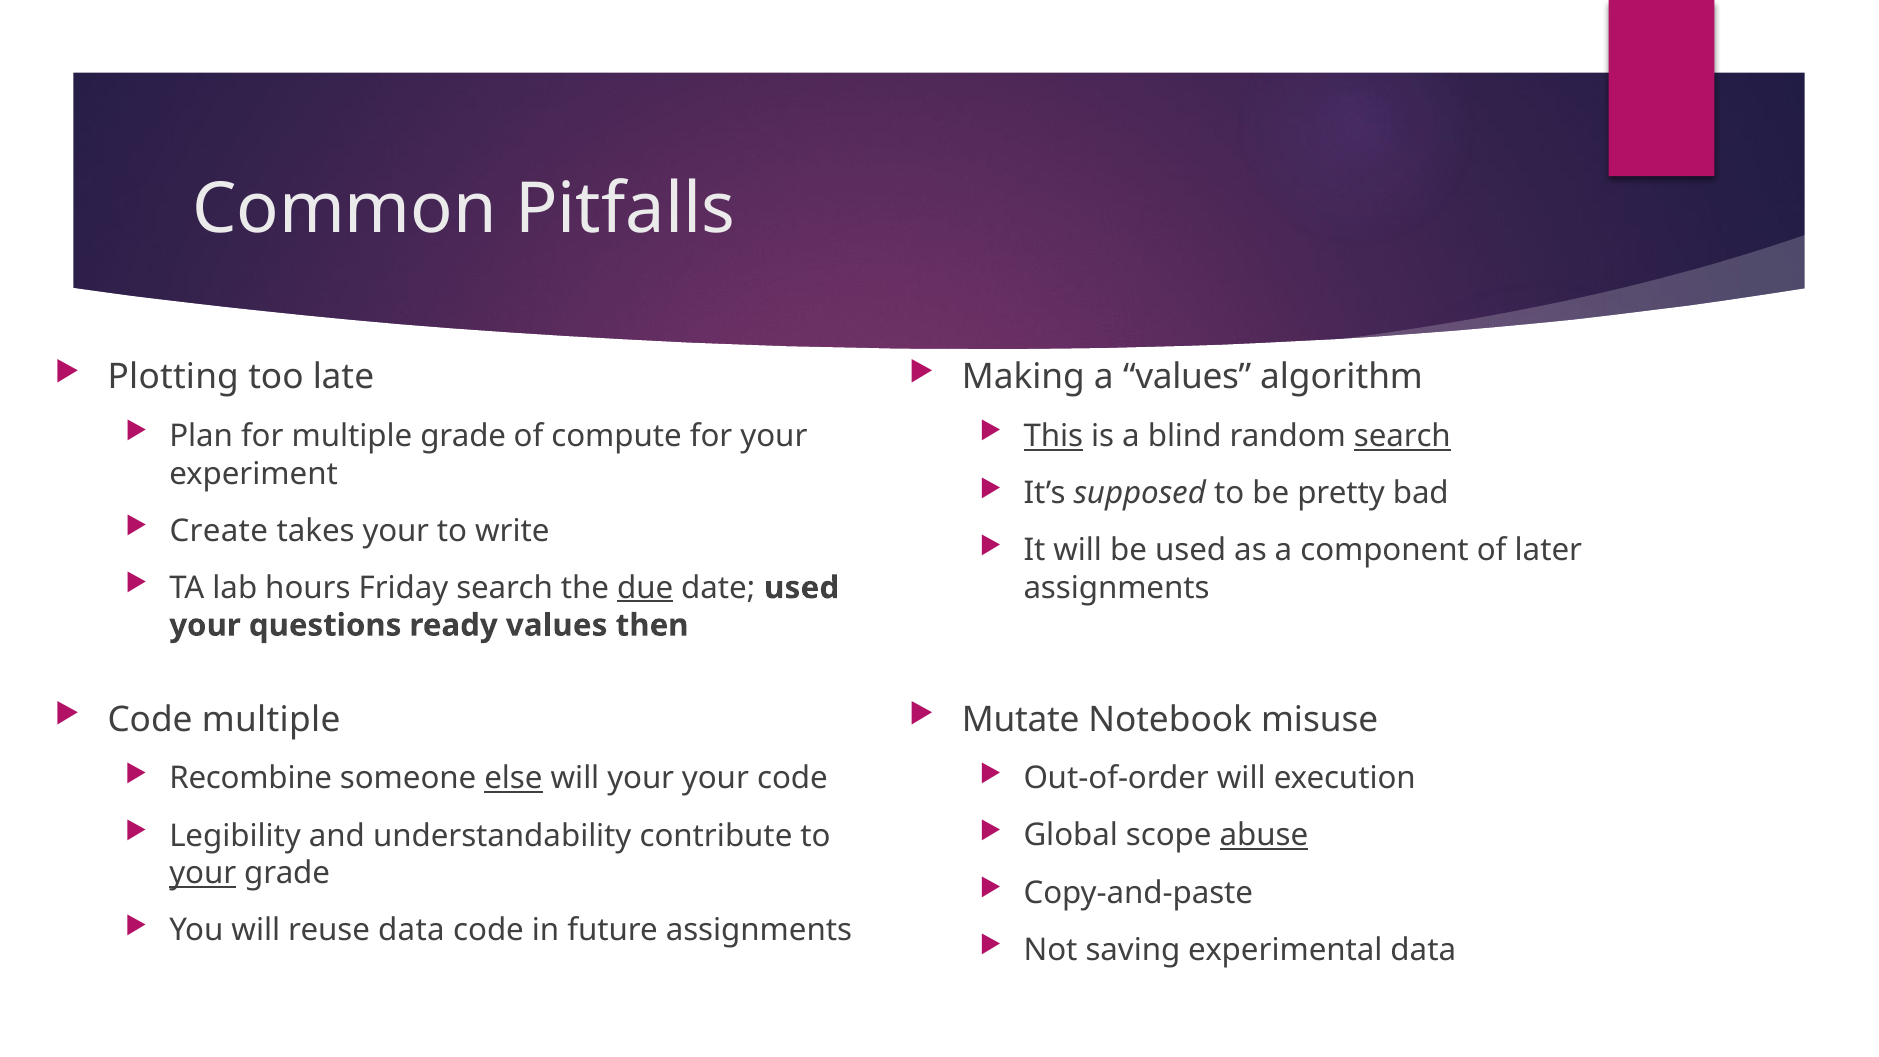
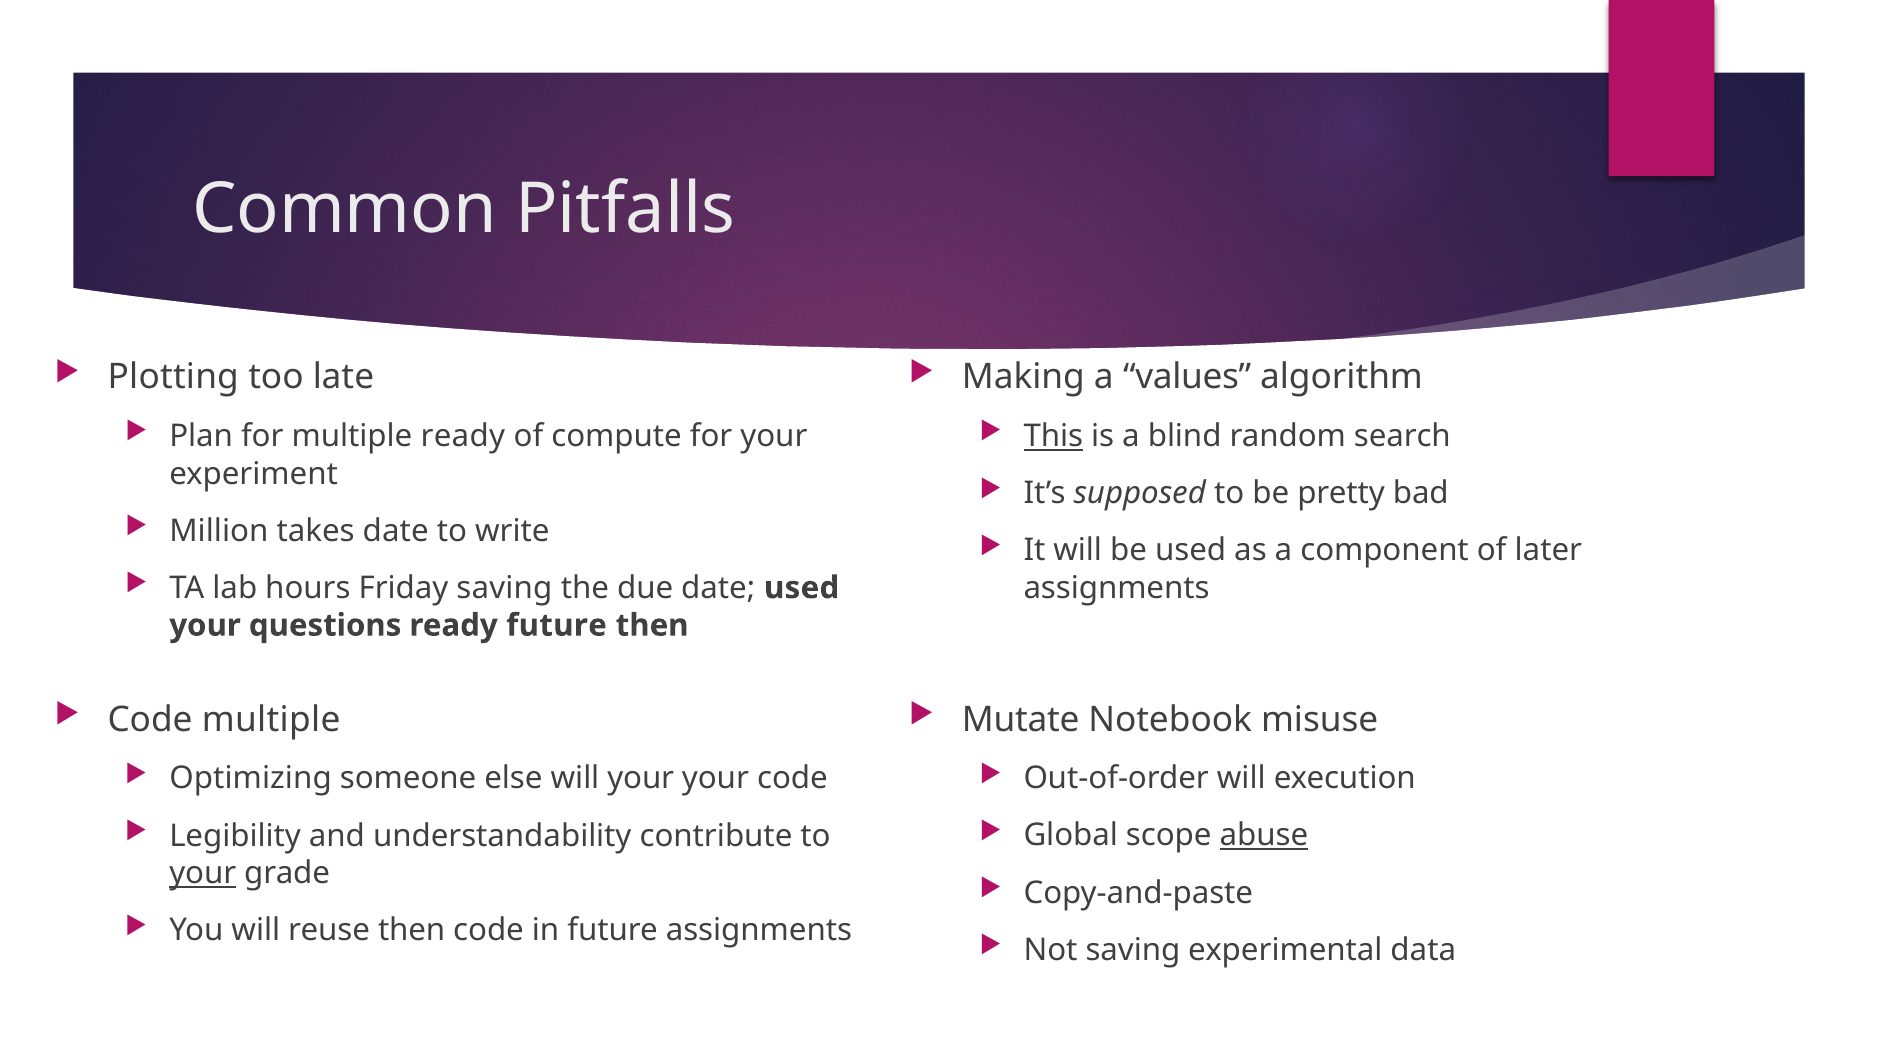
search underline: present -> none (1402, 436)
multiple grade: grade -> ready (463, 436)
Create: Create -> Million (219, 531)
takes your: your -> date (396, 531)
Friday search: search -> saving (504, 588)
due underline: present -> none (645, 588)
ready values: values -> future (557, 625)
Recombine: Recombine -> Optimizing (251, 779)
else underline: present -> none (513, 779)
reuse data: data -> then (412, 930)
